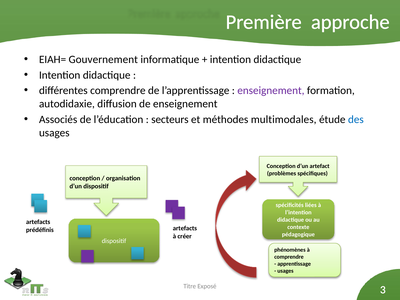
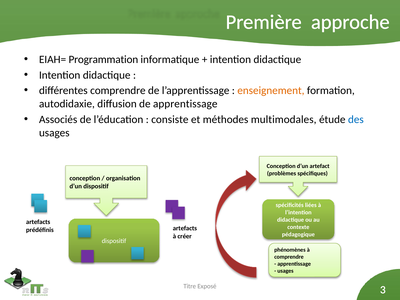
Gouvernement: Gouvernement -> Programmation (103, 59)
enseignement colour: purple -> orange (271, 91)
de enseignement: enseignement -> apprentissage (185, 104)
secteurs: secteurs -> consiste (170, 119)
